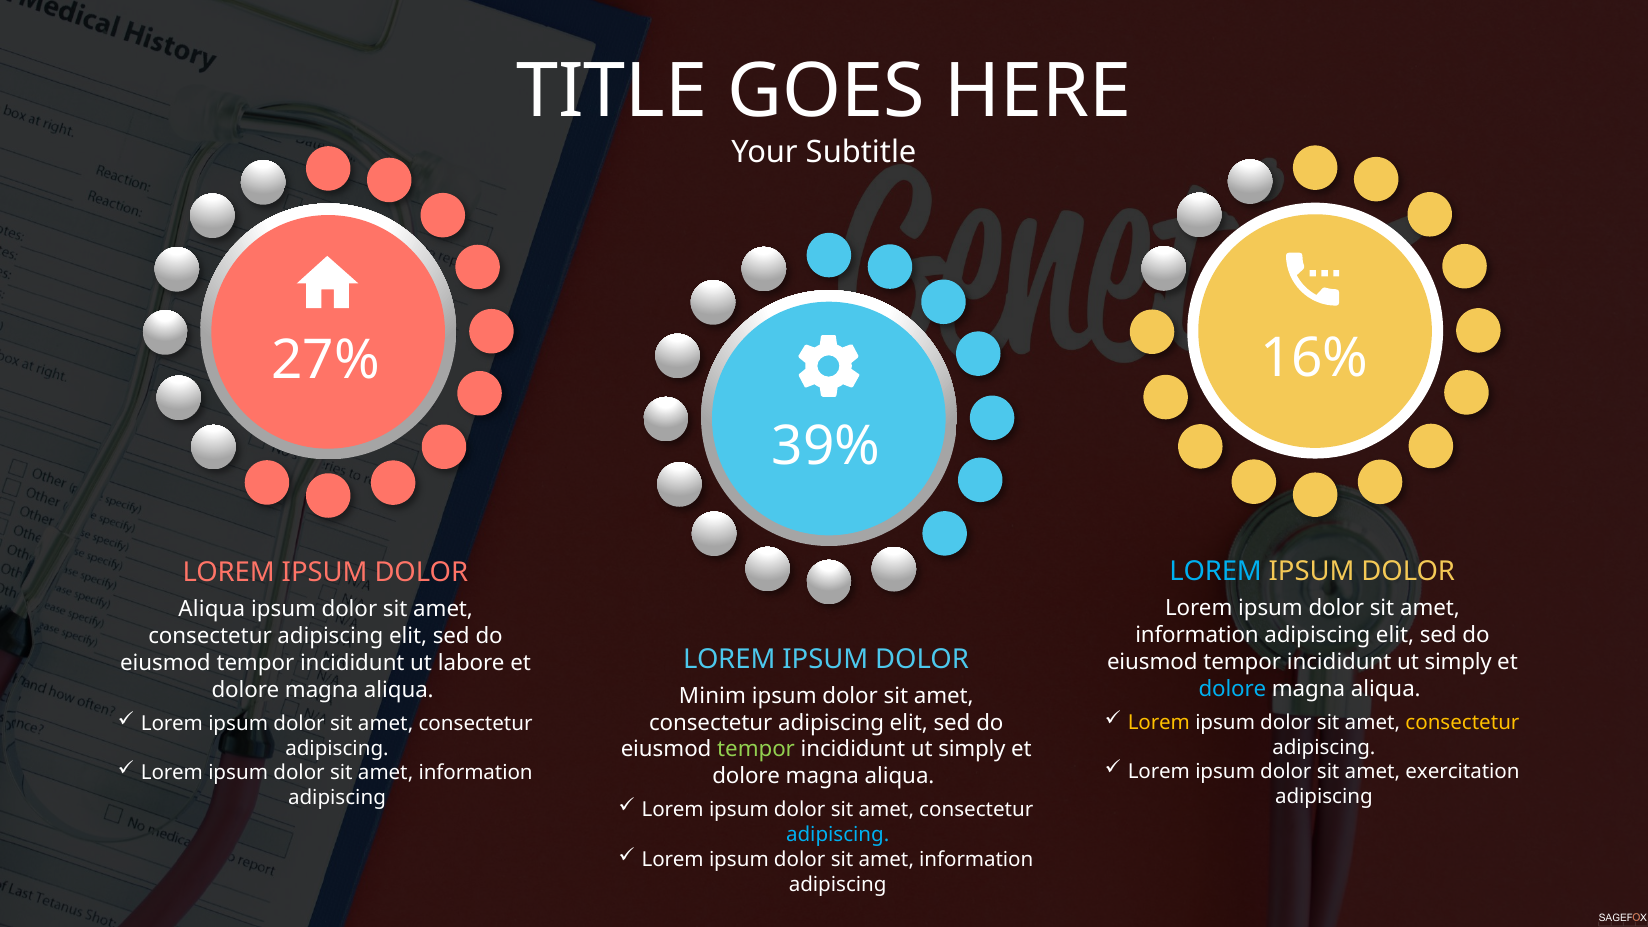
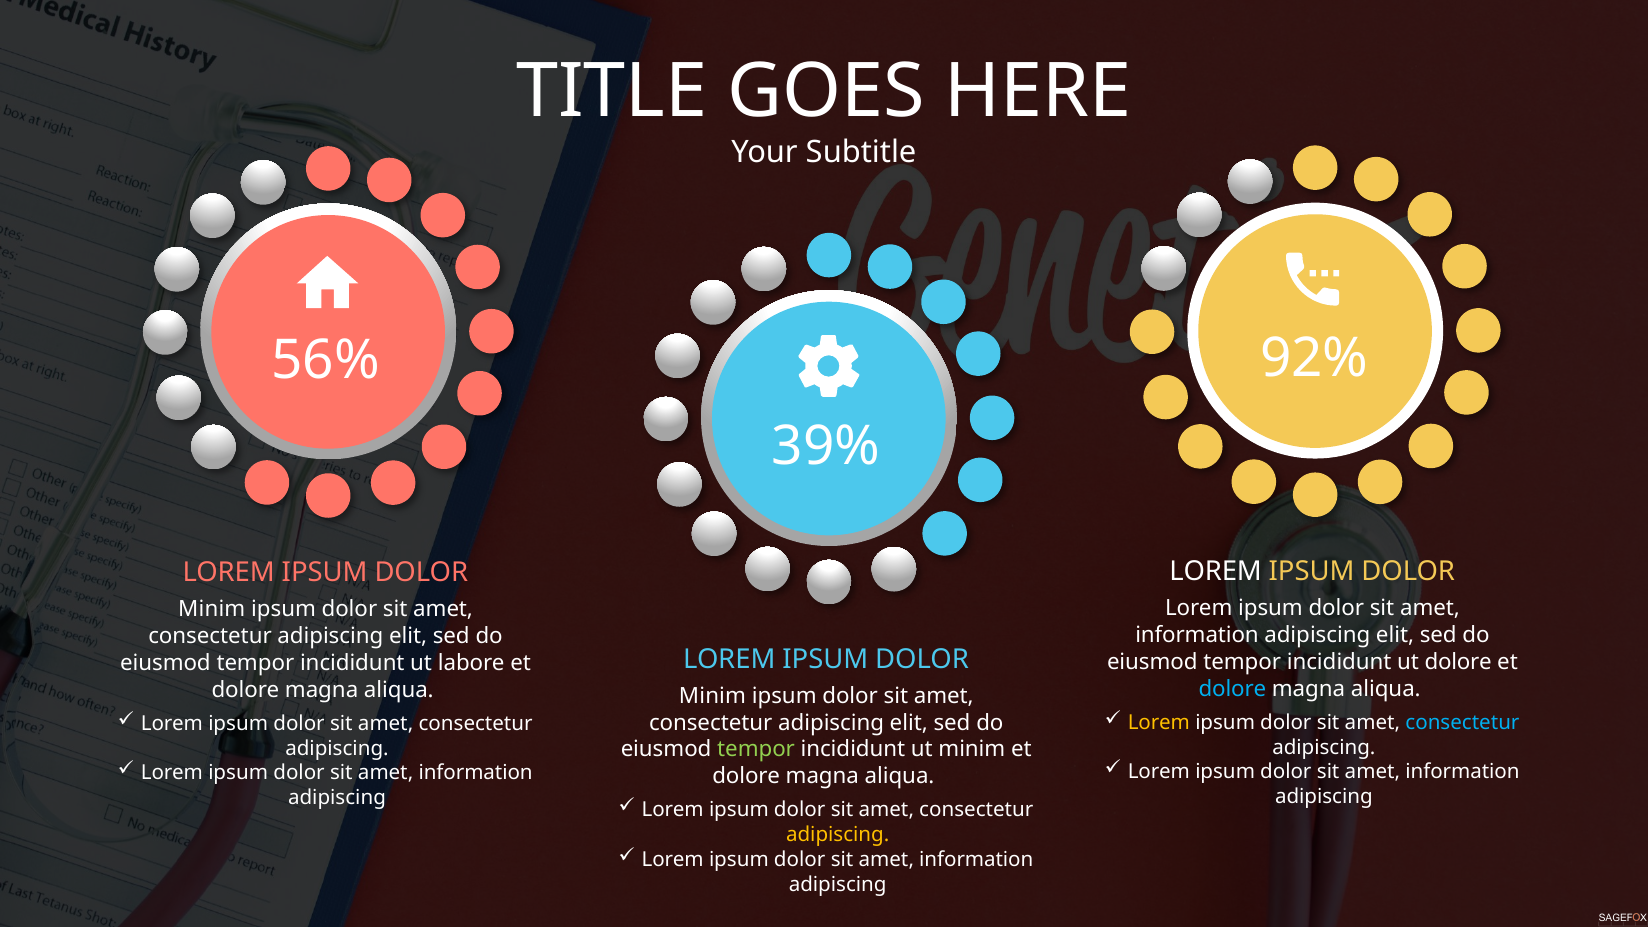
16%: 16% -> 92% (1314, 358)
27%: 27% -> 56% (325, 360)
LOREM colour: light blue -> white (1216, 572)
Aliqua: Aliqua -> Minim (212, 609)
simply: simply -> dolore (1458, 662)
consectetur colour: yellow -> light blue (1462, 723)
simply: simply -> minim (972, 750)
exercitation: exercitation -> information (1462, 772)
adipiscing colour: light blue -> yellow (838, 835)
